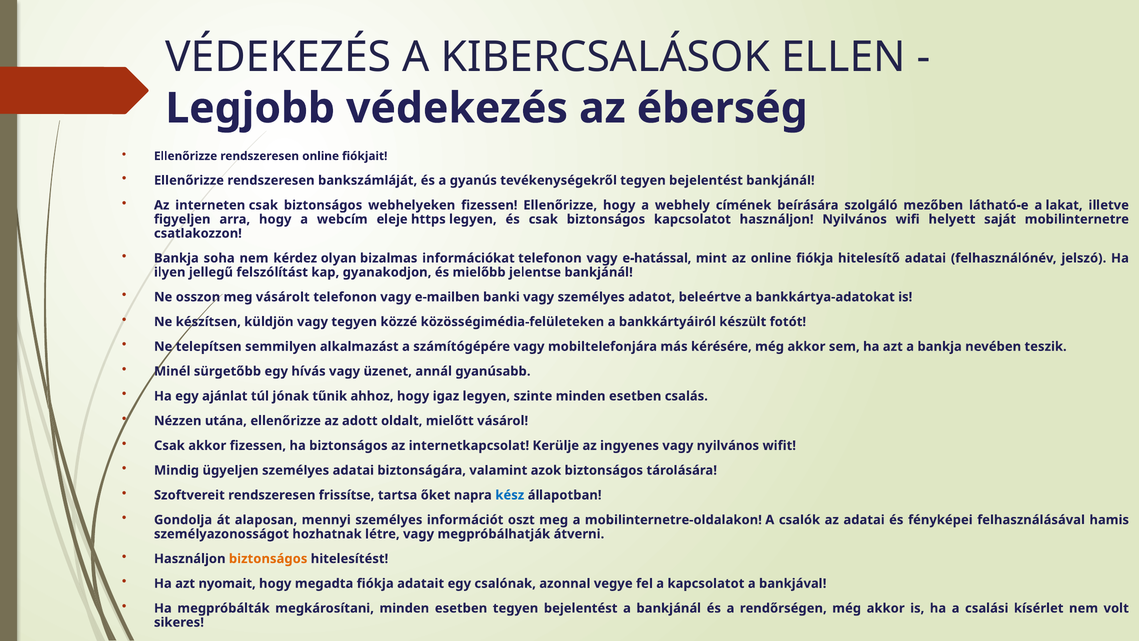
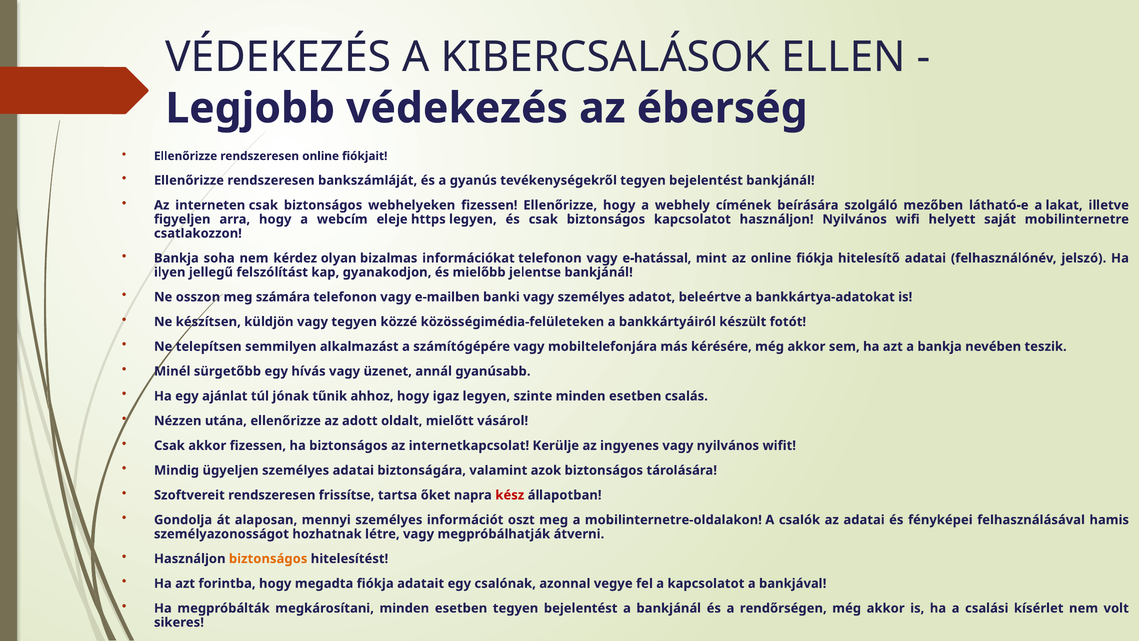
vásárolt: vásárolt -> számára (283, 297)
kész colour: blue -> red (510, 495)
nyomait: nyomait -> forintba (227, 583)
